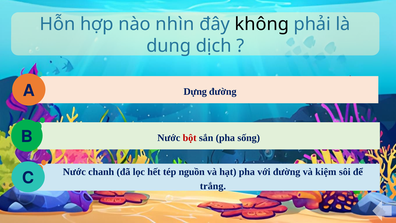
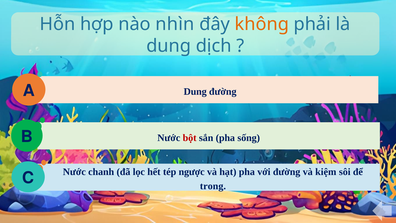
không colour: black -> orange (262, 24)
Dựng: Dựng -> Dung (195, 91)
nguồn: nguồn -> ngược (192, 172)
trắng: trắng -> trong (213, 186)
